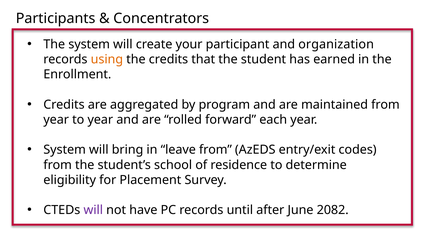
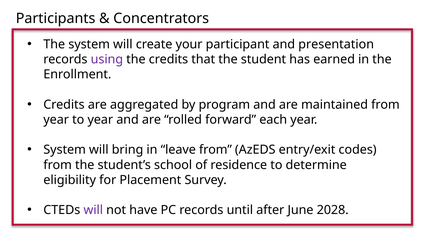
organization: organization -> presentation (336, 44)
using colour: orange -> purple (107, 59)
2082: 2082 -> 2028 (333, 210)
